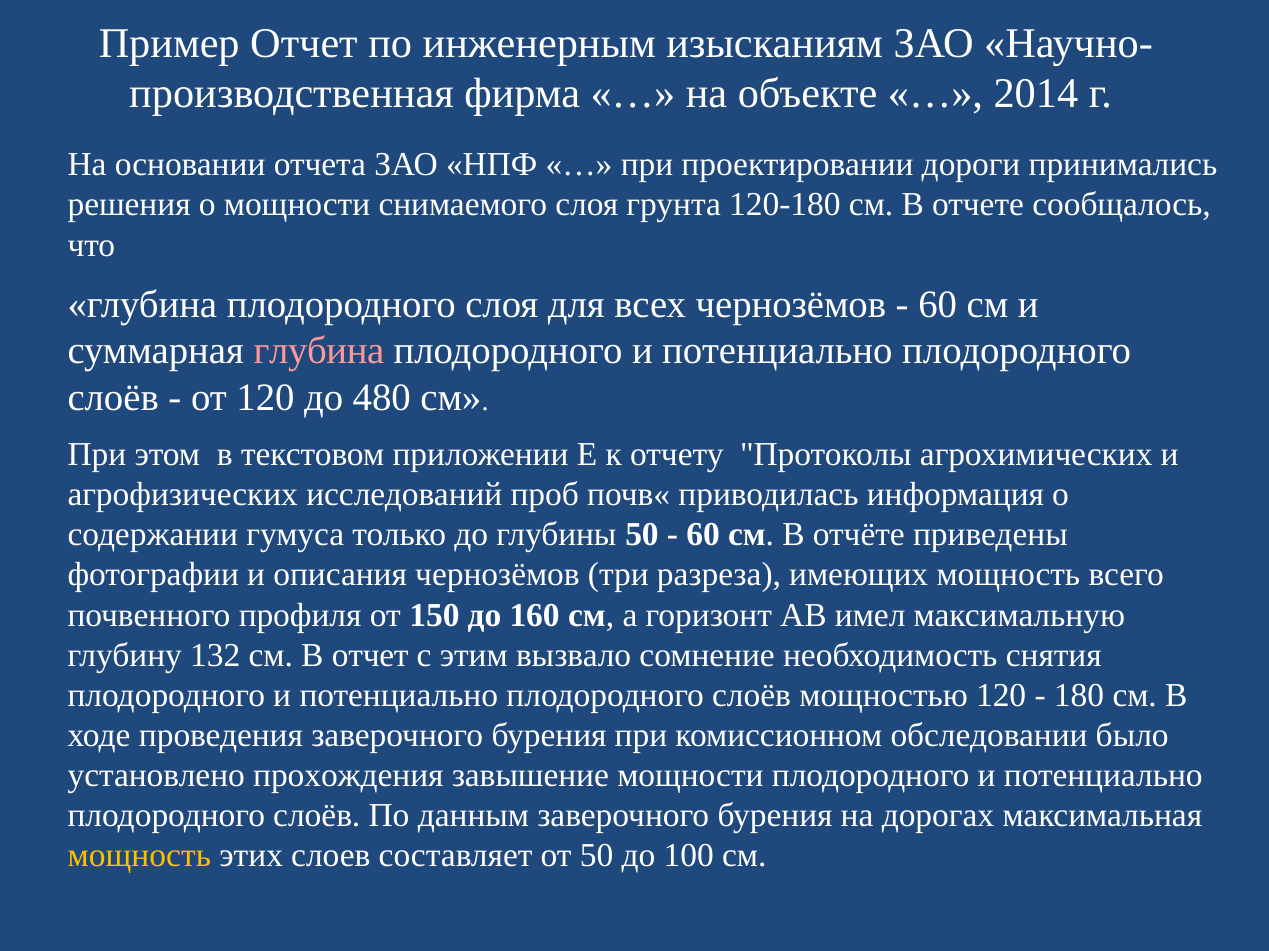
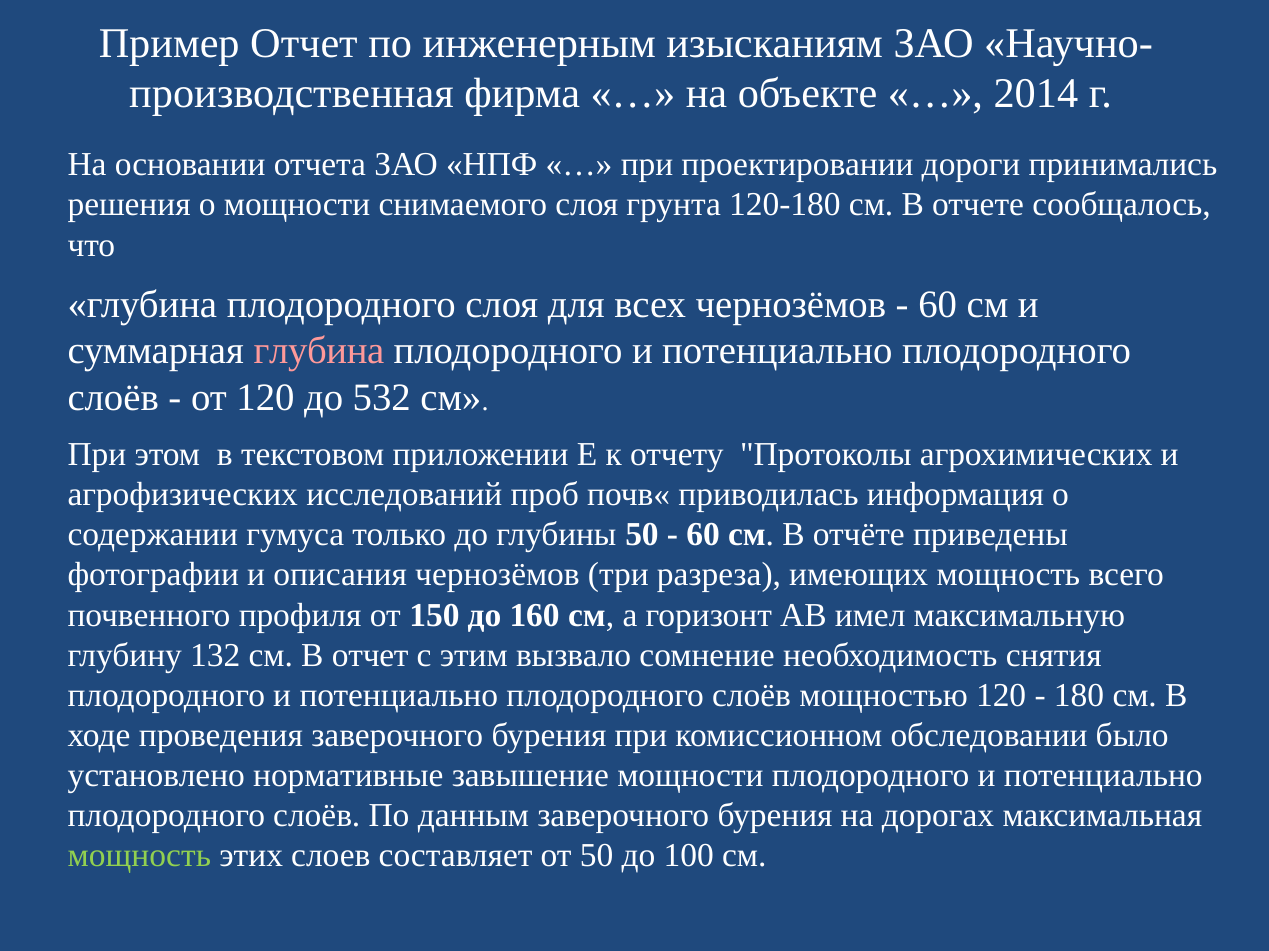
480: 480 -> 532 (382, 398)
прохождения: прохождения -> нормативные (348, 776)
мощность colour: yellow -> light green (139, 857)
